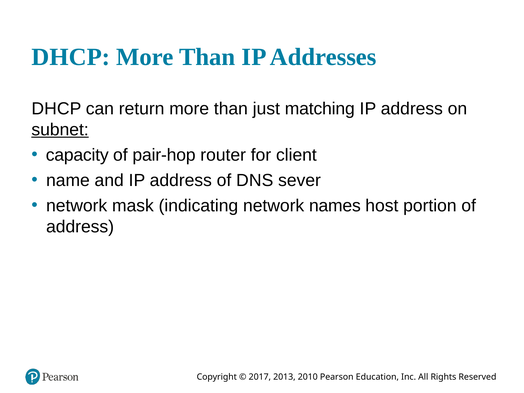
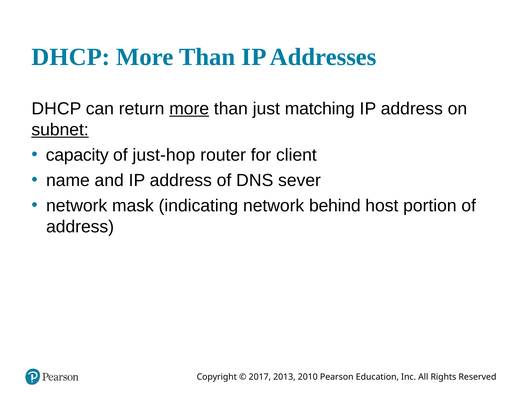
more underline: none -> present (189, 109)
pair-hop: pair-hop -> just-hop (164, 155)
names: names -> behind (335, 206)
